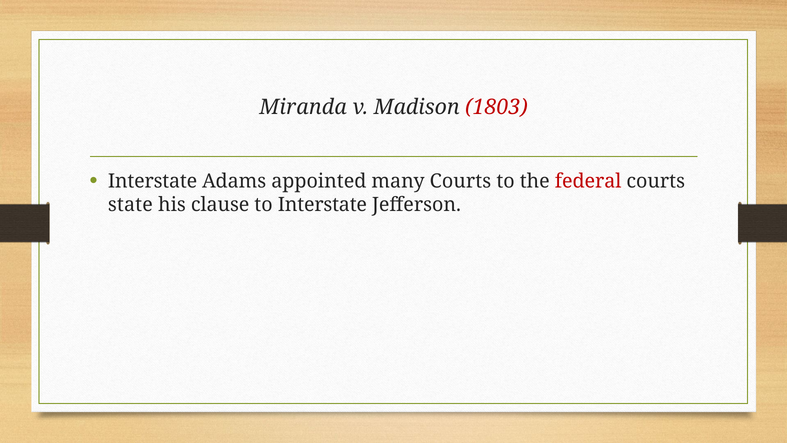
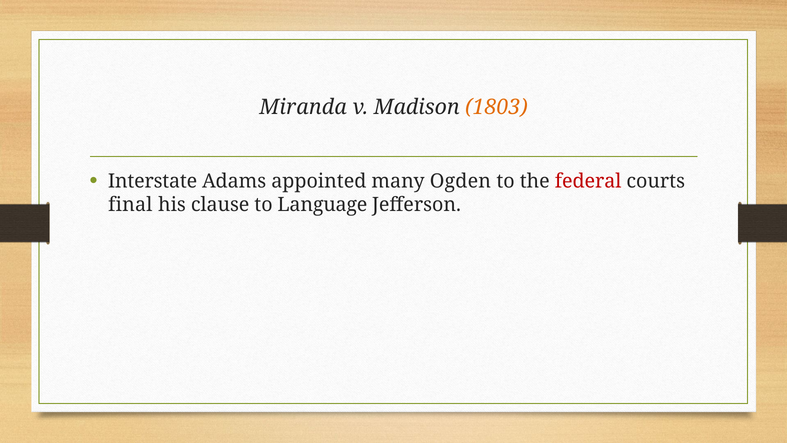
1803 colour: red -> orange (496, 107)
many Courts: Courts -> Ogden (460, 181)
state: state -> final (130, 205)
to Interstate: Interstate -> Language (322, 205)
